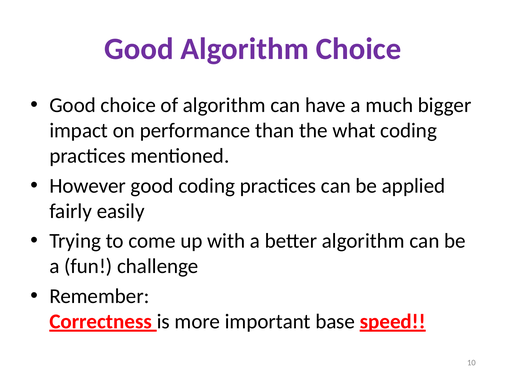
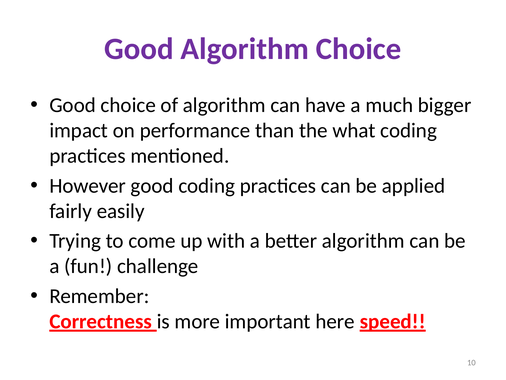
base: base -> here (335, 321)
